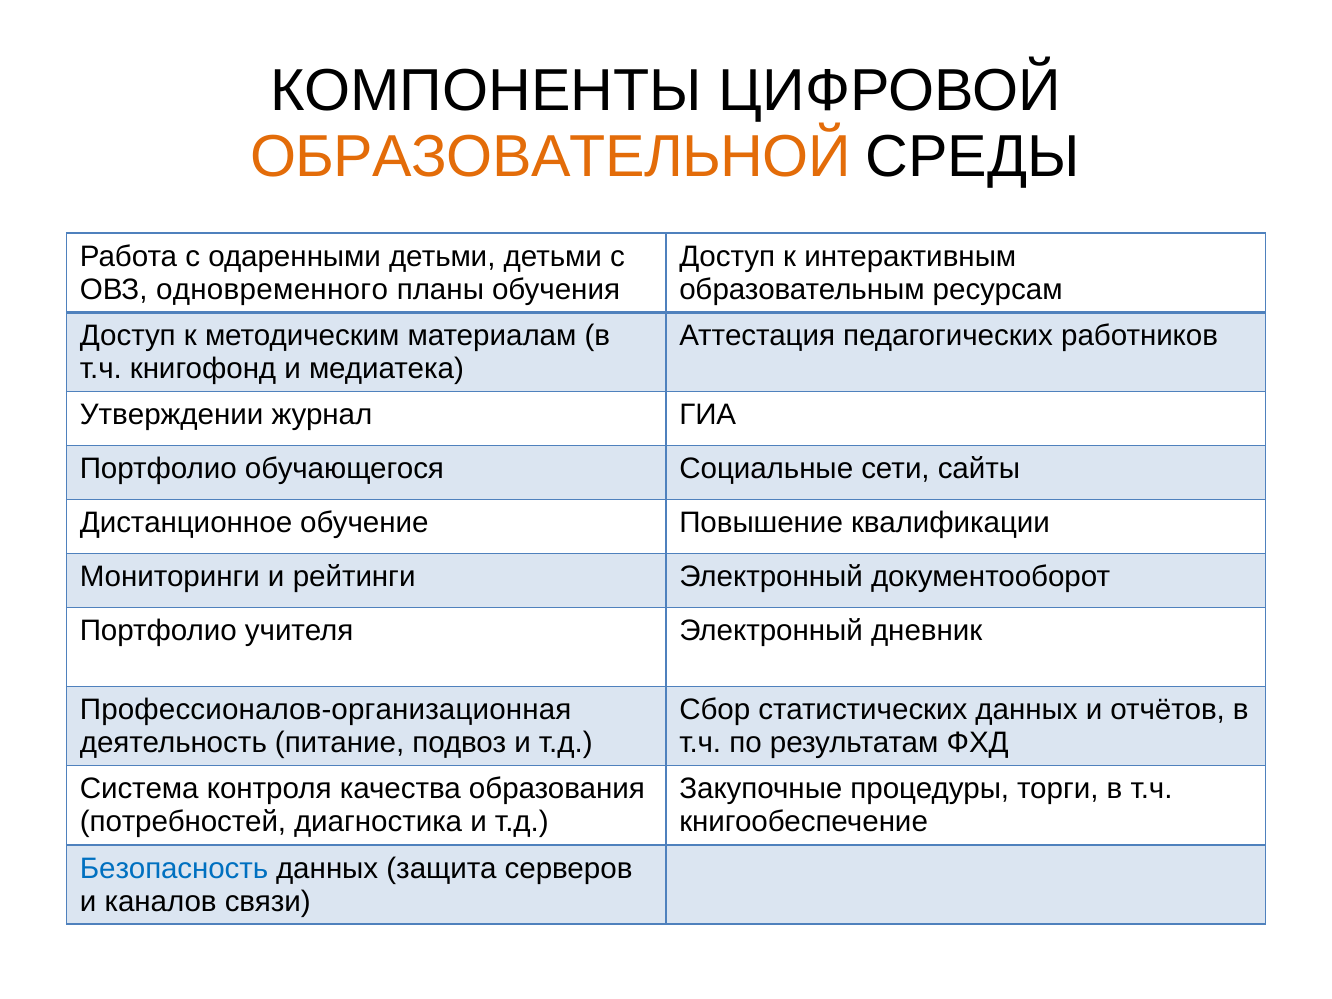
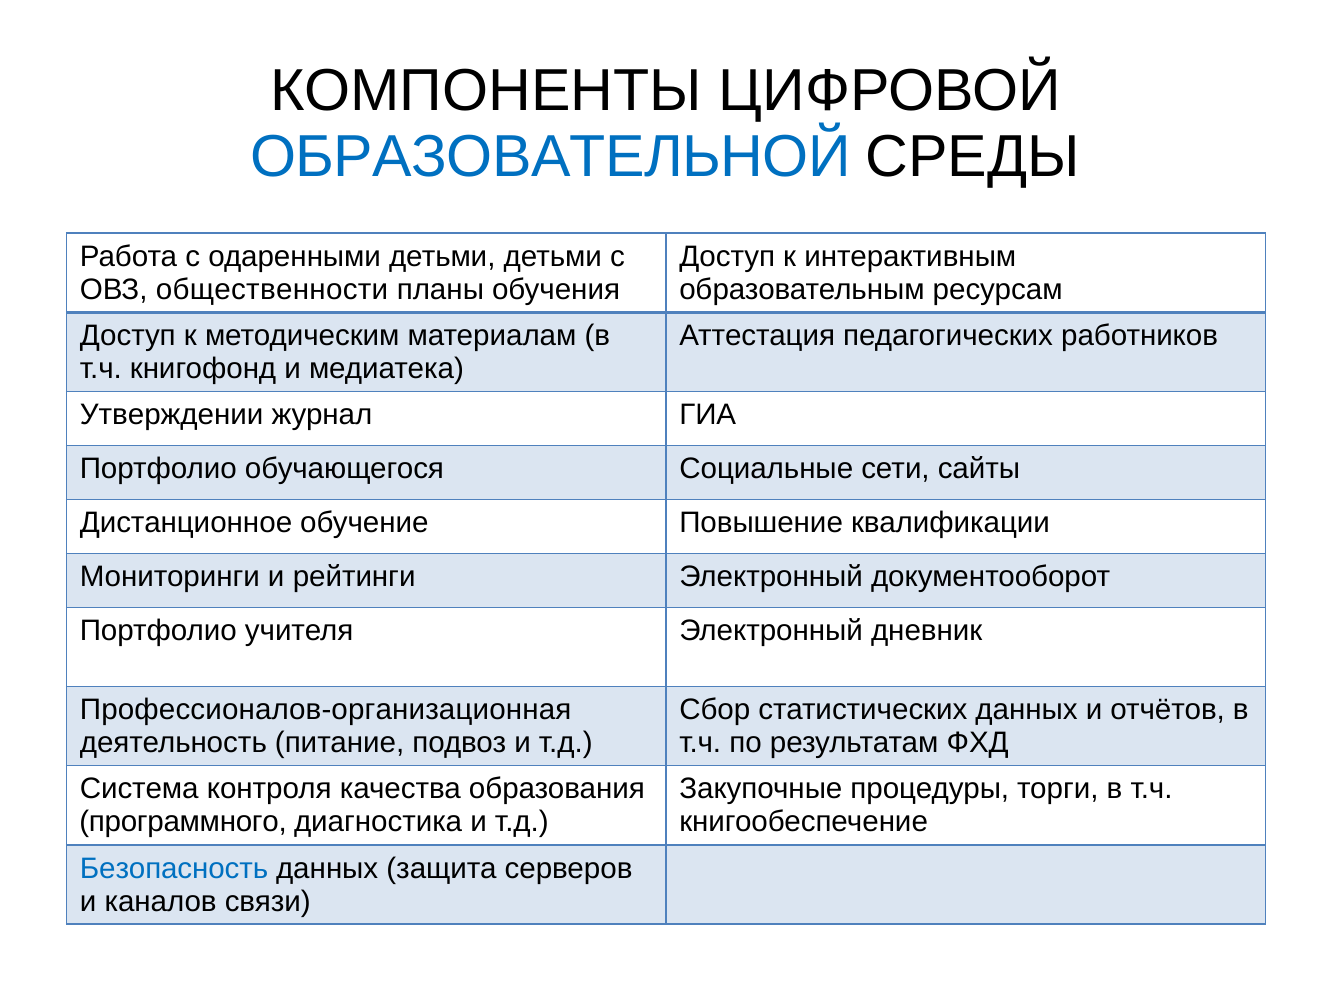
ОБРАЗОВАТЕЛЬНОЙ colour: orange -> blue (551, 157)
одновременного: одновременного -> общественности (272, 290)
потребностей: потребностей -> программного (183, 822)
